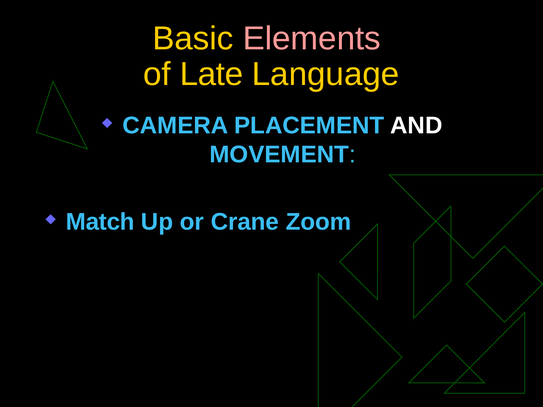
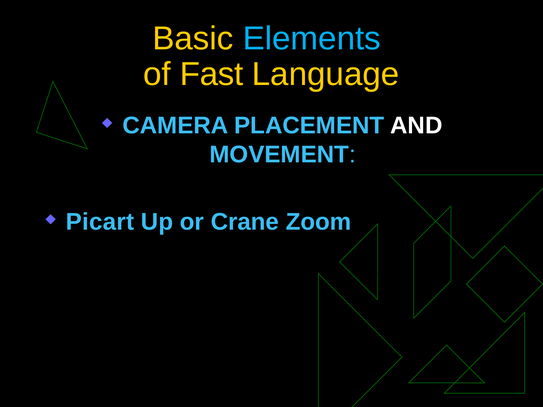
Elements colour: pink -> light blue (312, 39)
Late: Late -> Fast (212, 74)
Match: Match -> Picart (100, 222)
